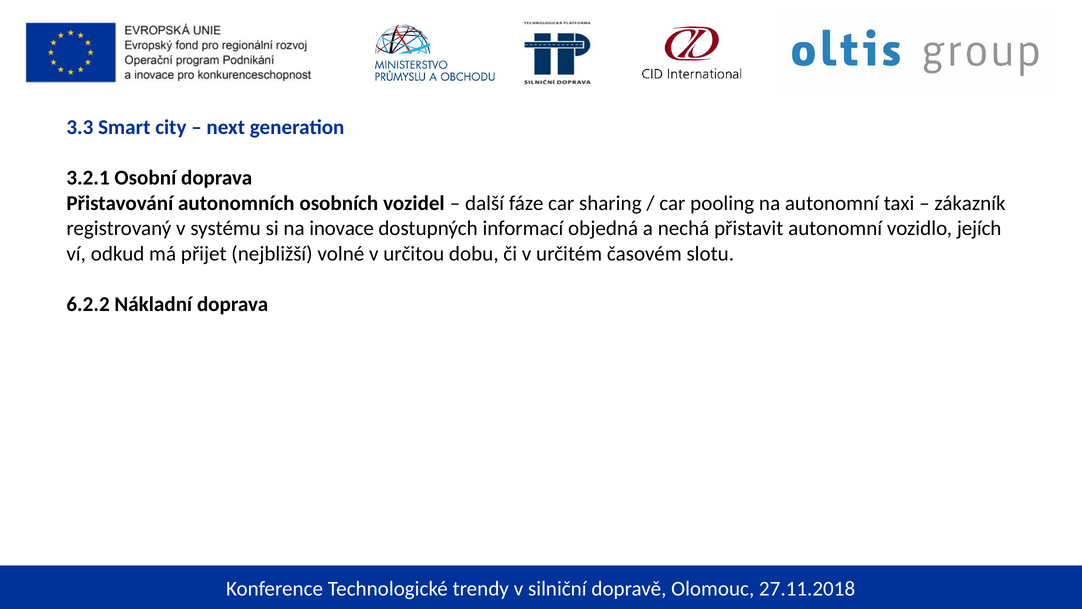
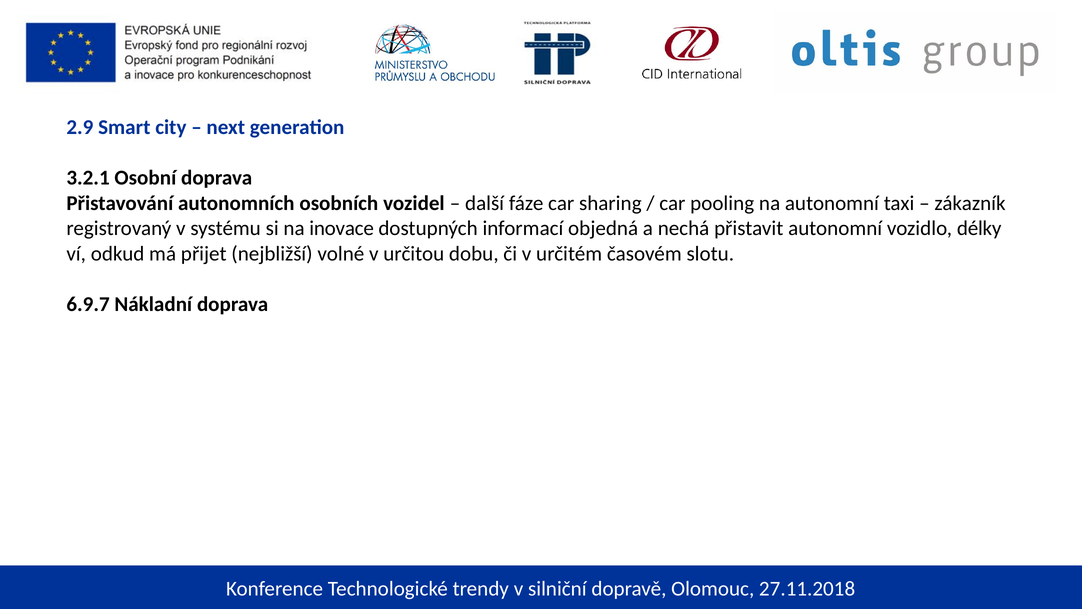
3.3: 3.3 -> 2.9 (80, 127)
jejích: jejích -> délky (979, 228)
6.2.2: 6.2.2 -> 6.9.7 (88, 304)
